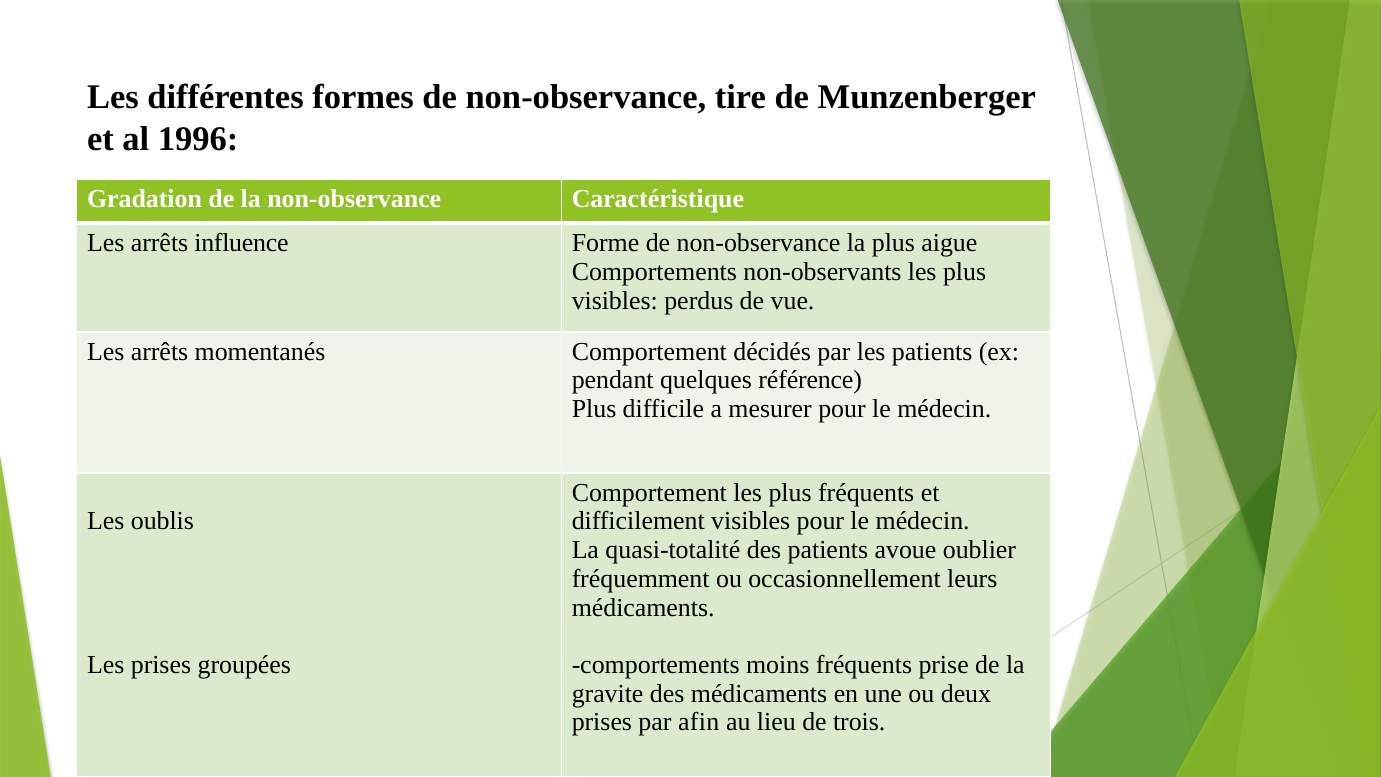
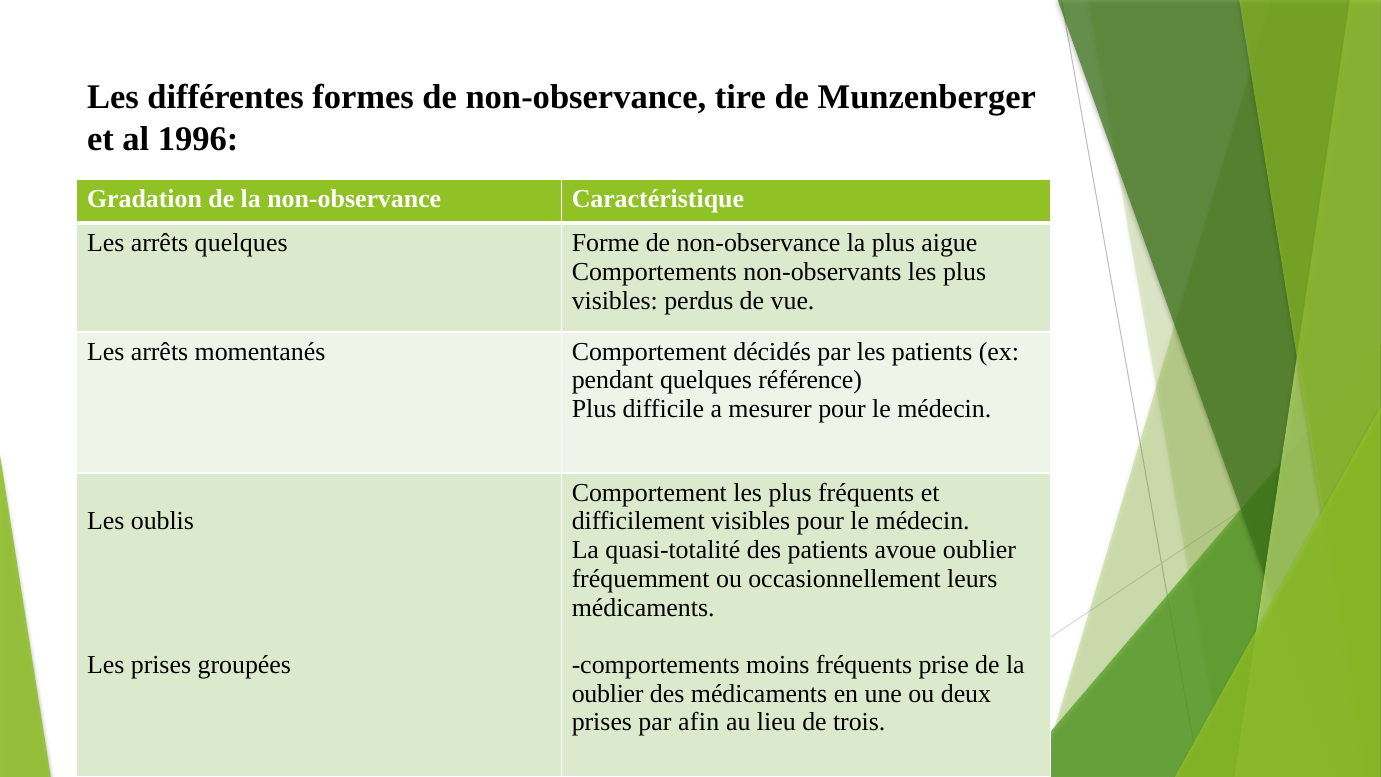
arrêts influence: influence -> quelques (241, 243)
gravite: gravite -> oublier (608, 693)
